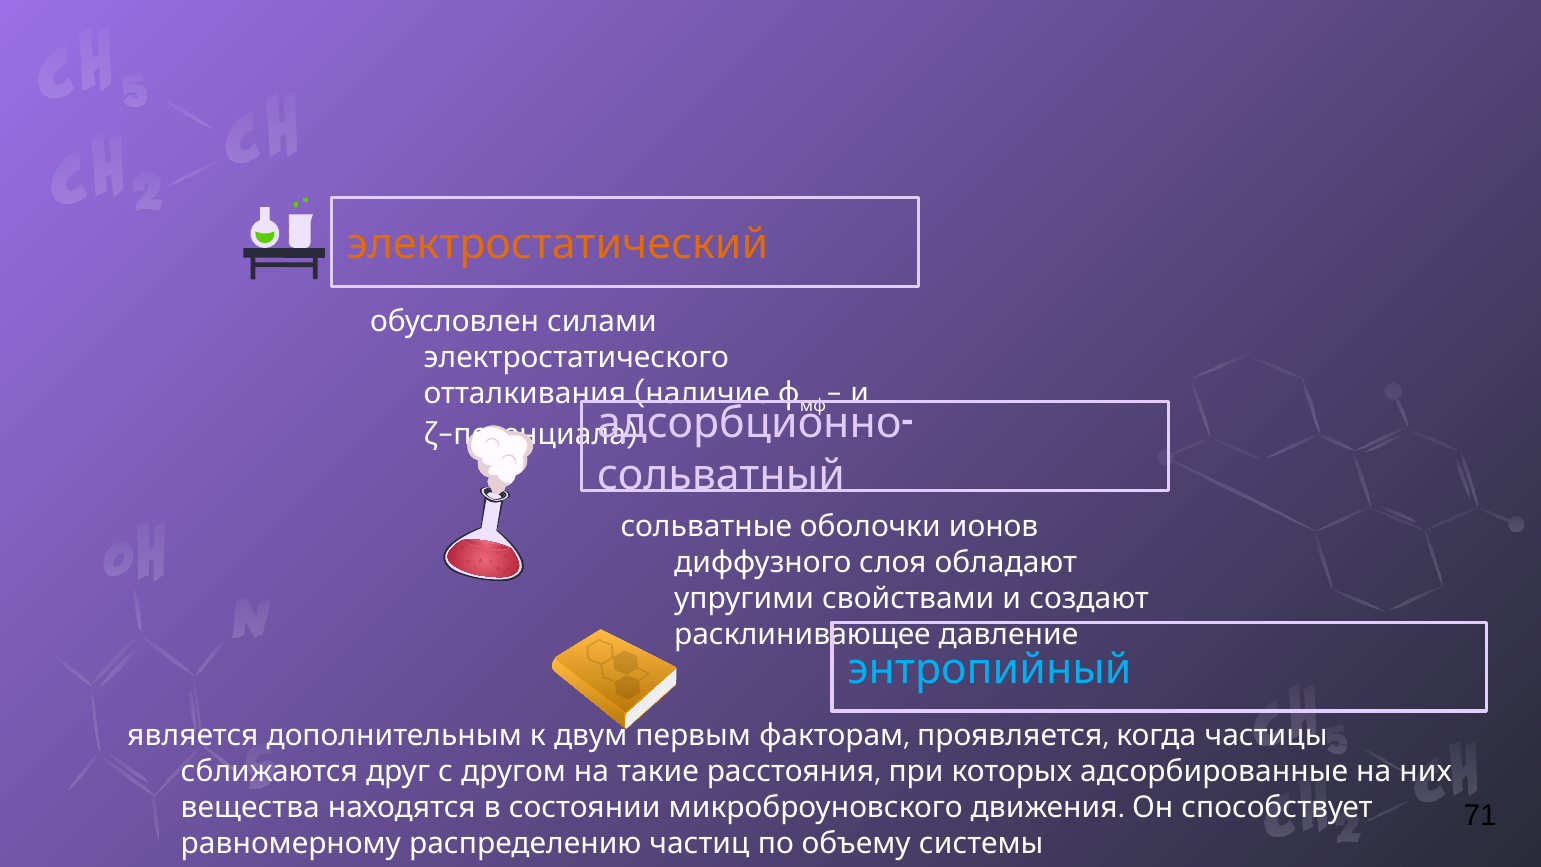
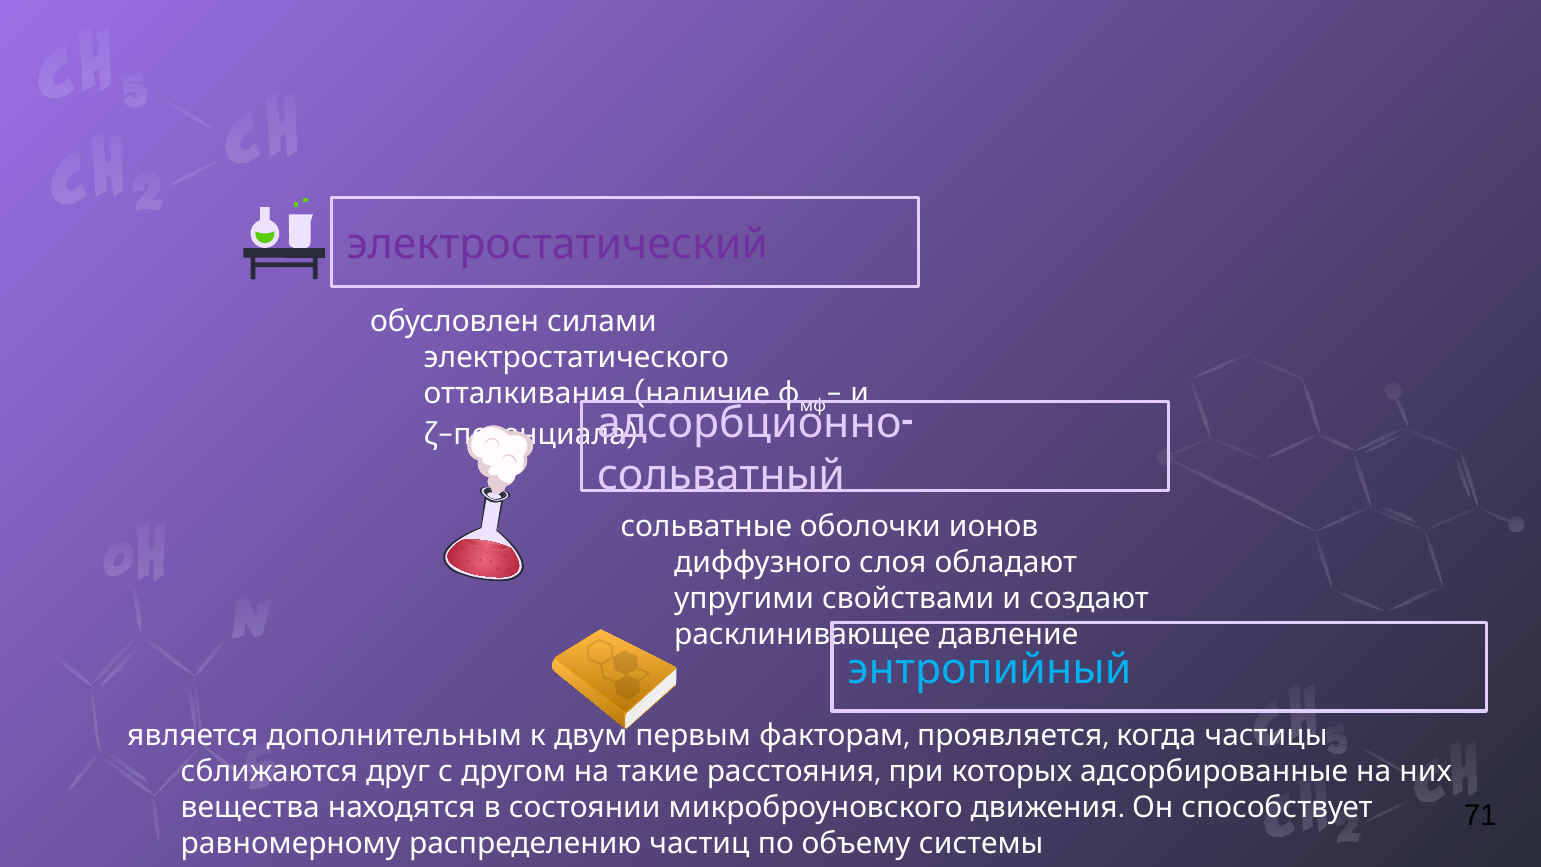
электростатический colour: orange -> purple (557, 245)
